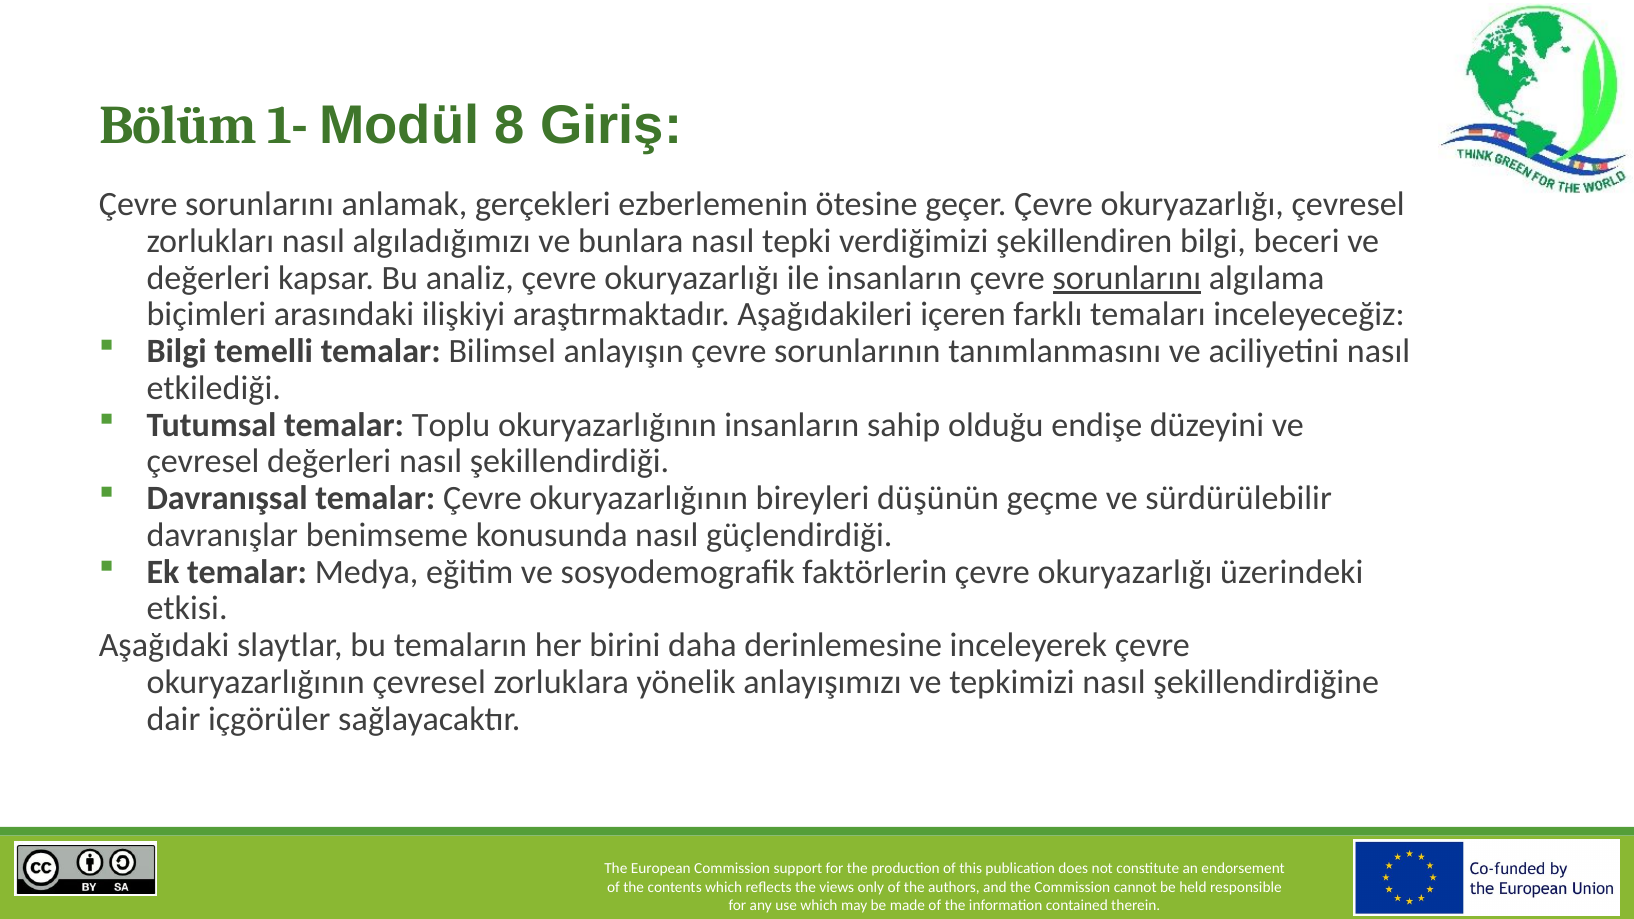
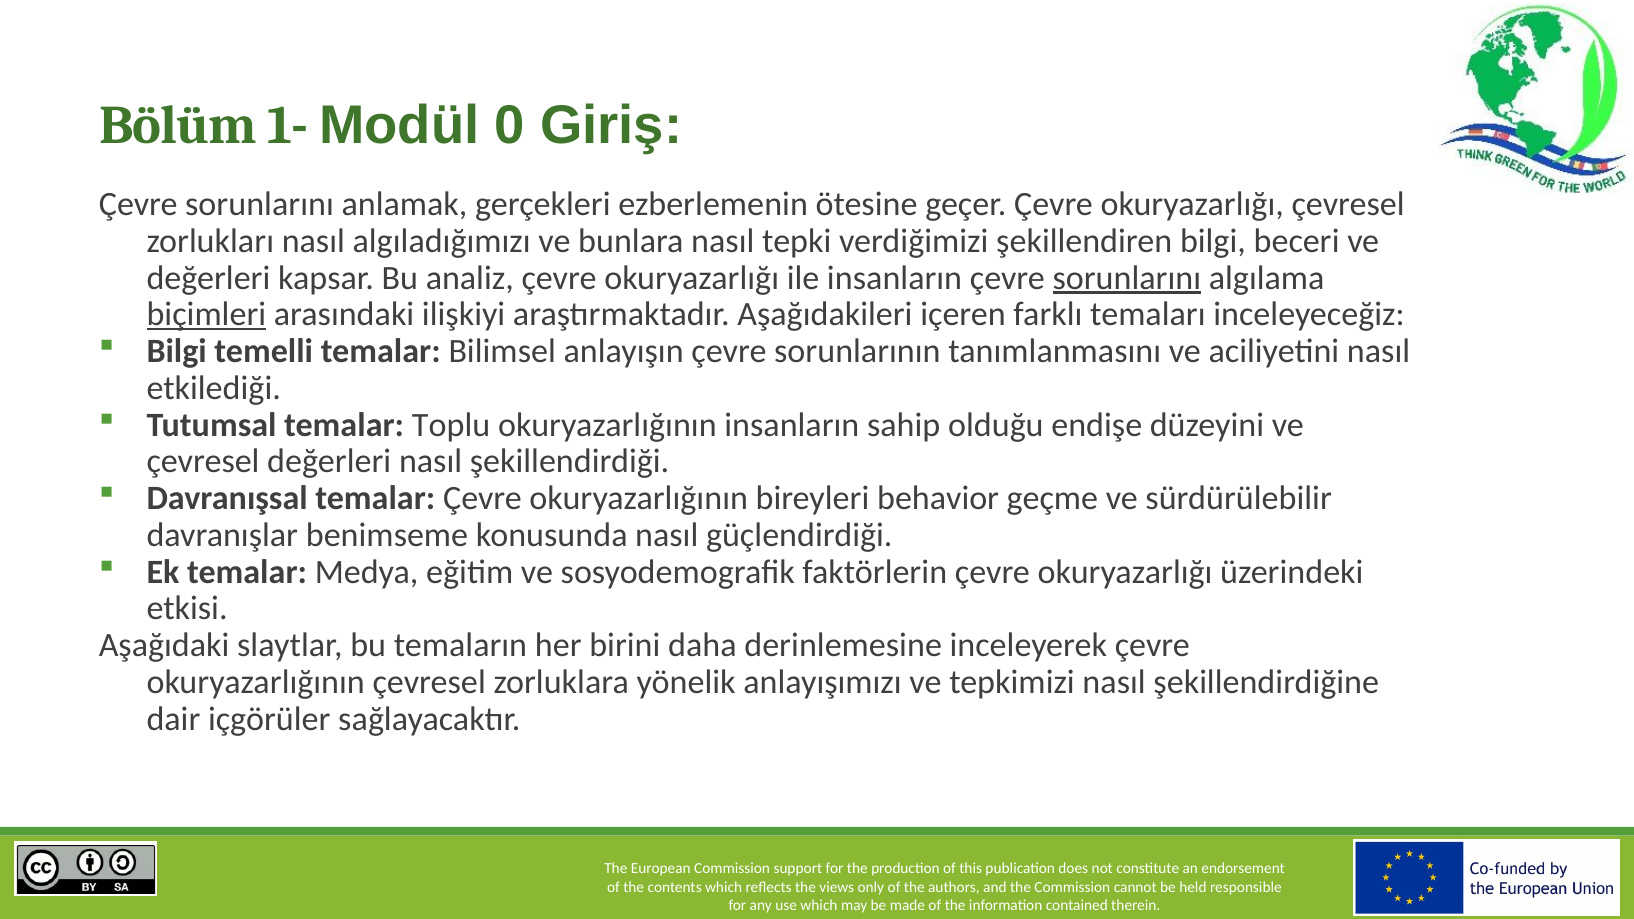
8: 8 -> 0 (510, 125)
biçimleri underline: none -> present (206, 315)
düşünün: düşünün -> behavior (938, 498)
